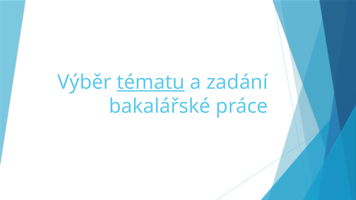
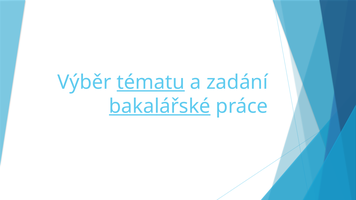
bakalářské underline: none -> present (160, 106)
